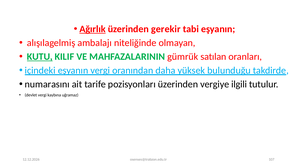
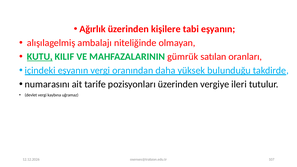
Ağırlık underline: present -> none (93, 29)
gerekir: gerekir -> kişilere (166, 29)
ilgili: ilgili -> ileri (239, 84)
